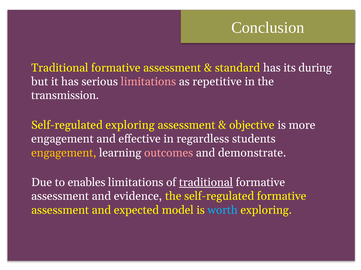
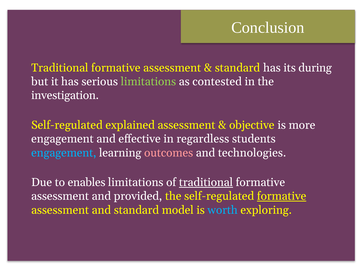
limitations colour: pink -> light green (148, 82)
repetitive: repetitive -> contested (217, 82)
transmission: transmission -> investigation (65, 96)
Self-regulated exploring: exploring -> explained (130, 125)
engagement colour: yellow -> light blue (64, 153)
demonstrate: demonstrate -> technologies (252, 153)
evidence: evidence -> provided (138, 197)
formative underline: none -> present (282, 197)
and expected: expected -> standard (136, 211)
